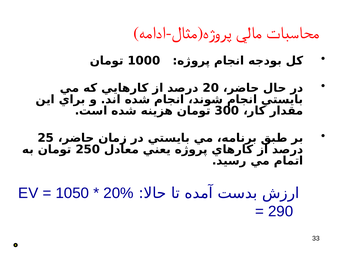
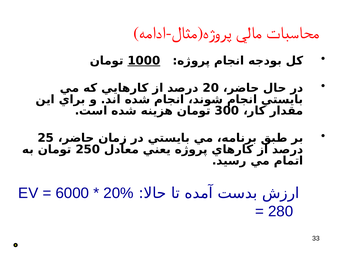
1000 underline: none -> present (144, 61)
1050: 1050 -> 6000 (72, 193)
290: 290 -> 280 (281, 211)
